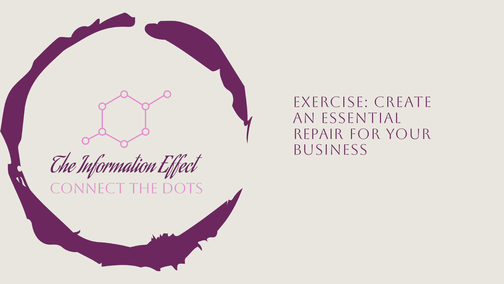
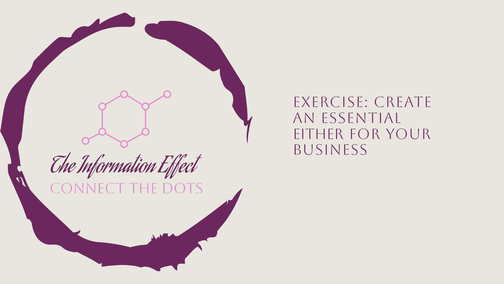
REPAIR: REPAIR -> EITHER (318, 134)
